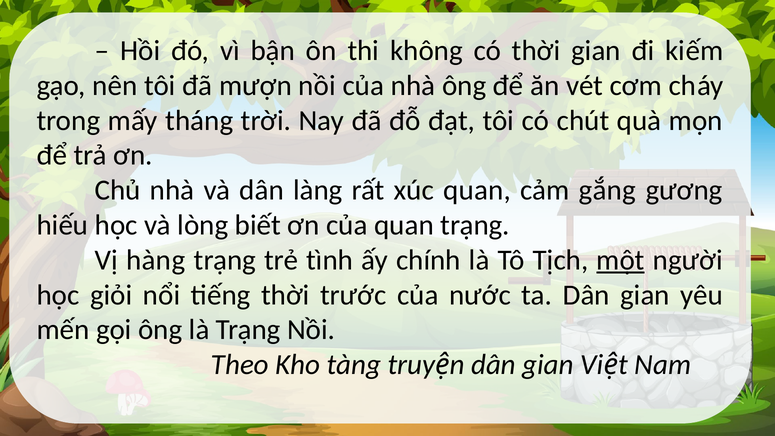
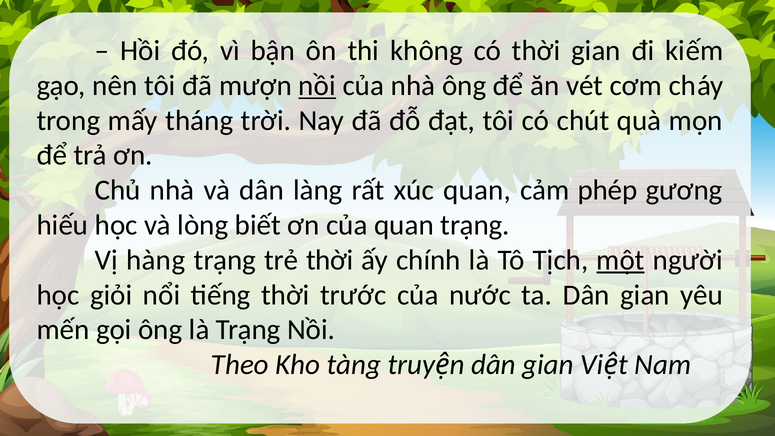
nồi underline: none -> present (317, 86)
gắng: gắng -> phép (608, 190)
trẻ tình: tình -> thời (330, 260)
